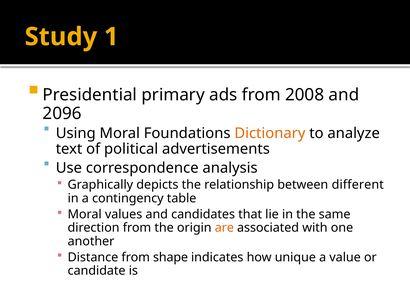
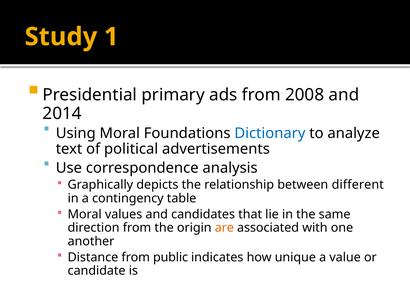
2096: 2096 -> 2014 (62, 114)
Dictionary colour: orange -> blue (270, 133)
shape: shape -> public (171, 258)
